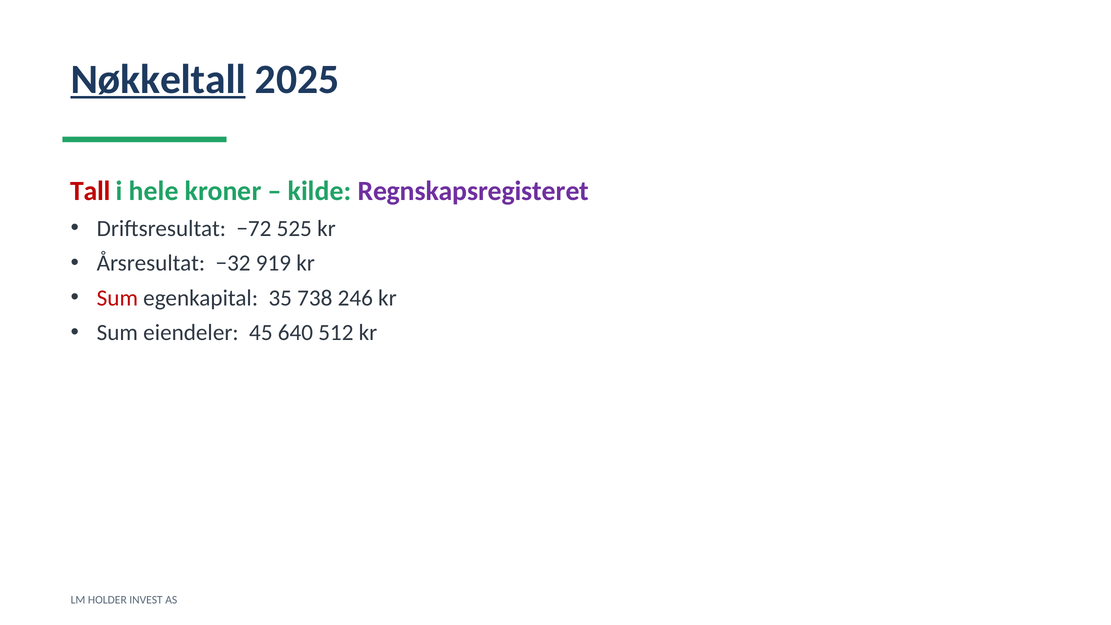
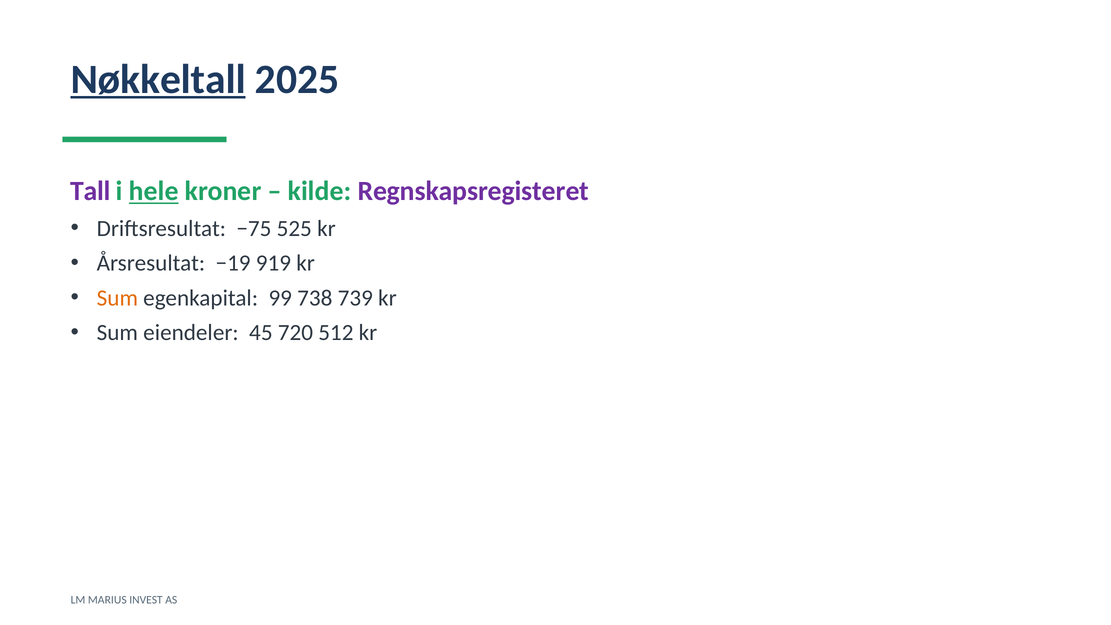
Tall colour: red -> purple (90, 191)
hele underline: none -> present (154, 191)
−72: −72 -> −75 (254, 228)
−32: −32 -> −19 (233, 263)
Sum colour: red -> orange (117, 298)
35: 35 -> 99 (280, 298)
246: 246 -> 739 (355, 298)
640: 640 -> 720 (295, 333)
HOLDER: HOLDER -> MARIUS (107, 600)
